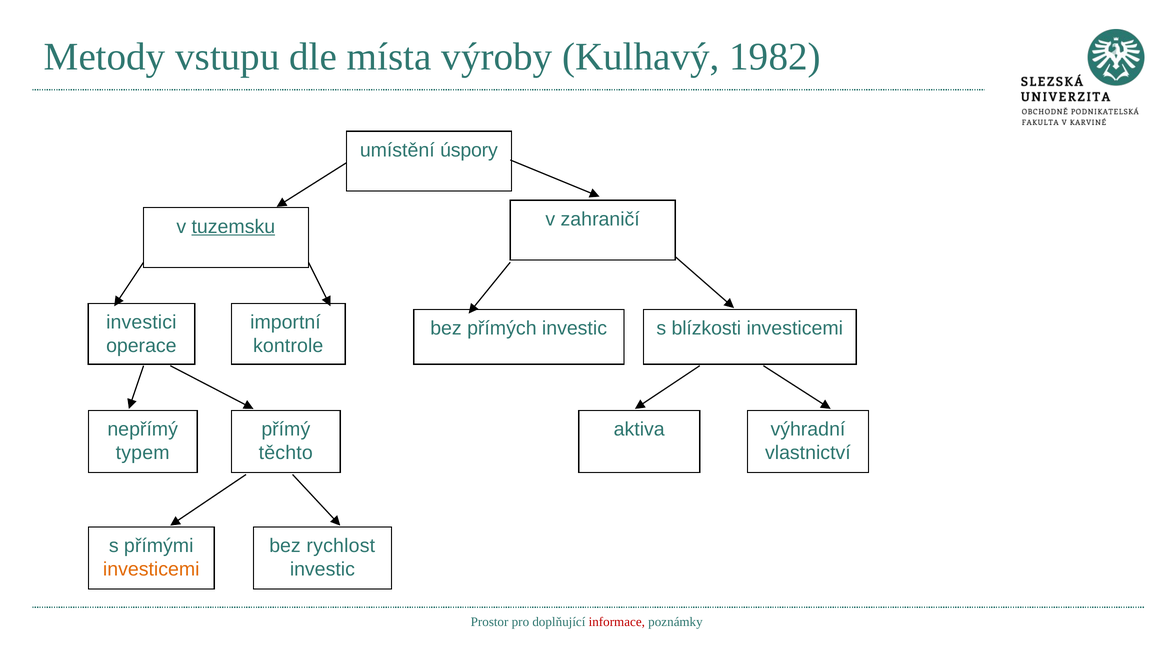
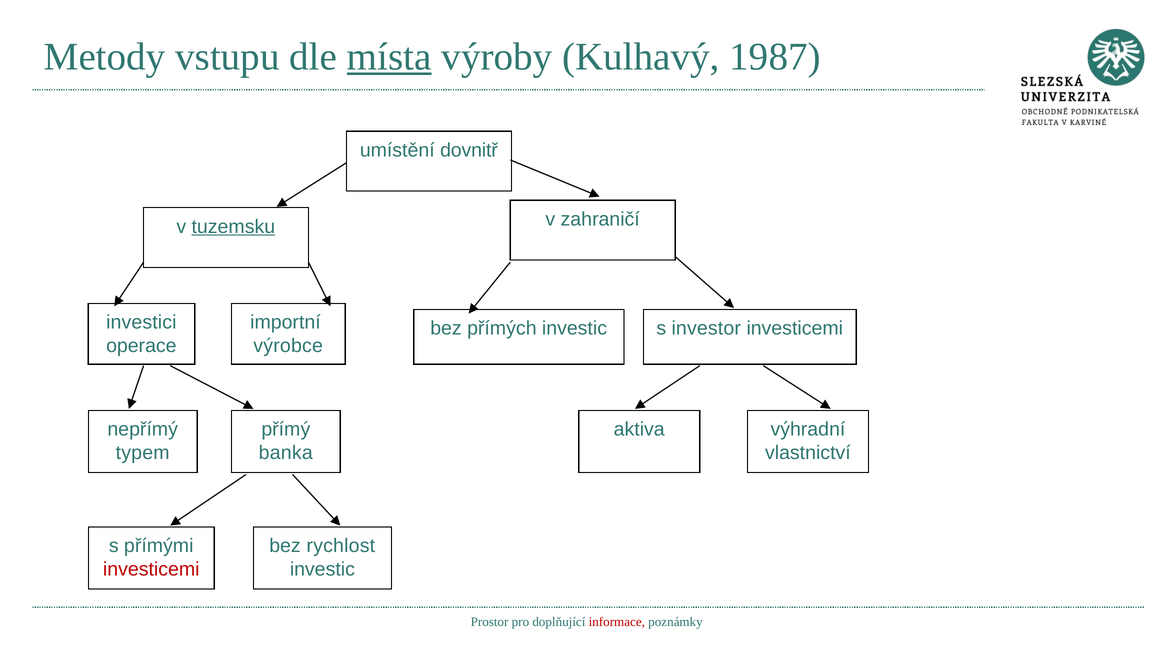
místa underline: none -> present (389, 57)
1982: 1982 -> 1987 (775, 57)
úspory: úspory -> dovnitř (469, 150)
blízkosti: blízkosti -> investor (706, 329)
kontrole: kontrole -> výrobce (288, 346)
těchto: těchto -> banka (286, 453)
investicemi colour: orange -> red (151, 570)
